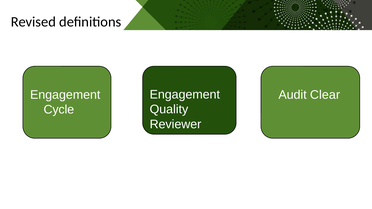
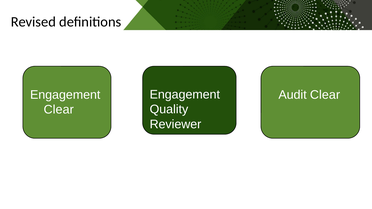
Cycle: Cycle -> Clear (59, 110)
